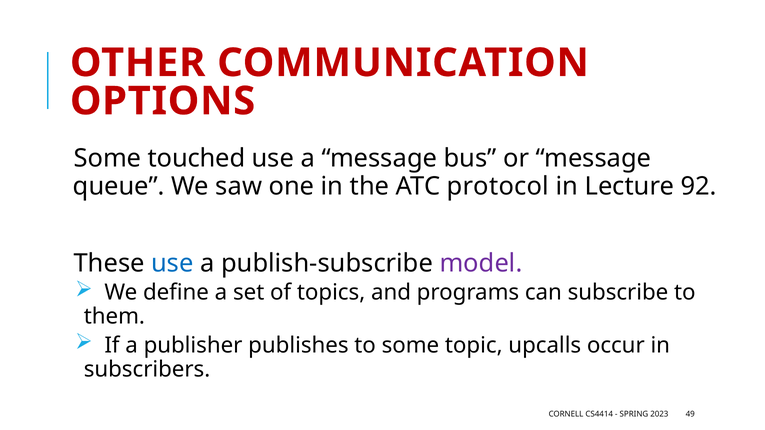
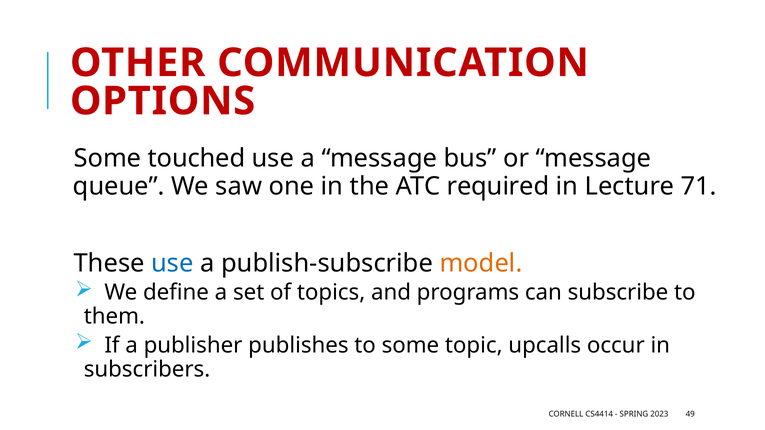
protocol: protocol -> required (498, 186)
92: 92 -> 71 (699, 186)
model colour: purple -> orange (481, 264)
